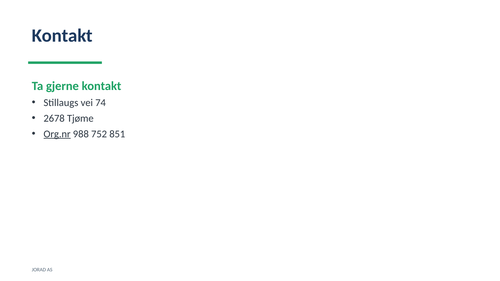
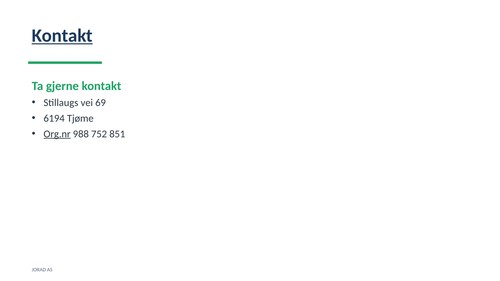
Kontakt underline: none -> present (62, 36)
74: 74 -> 69 (101, 103)
2678: 2678 -> 6194 (54, 118)
